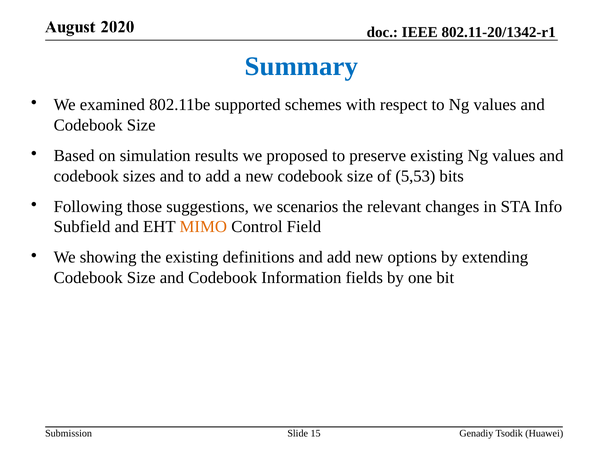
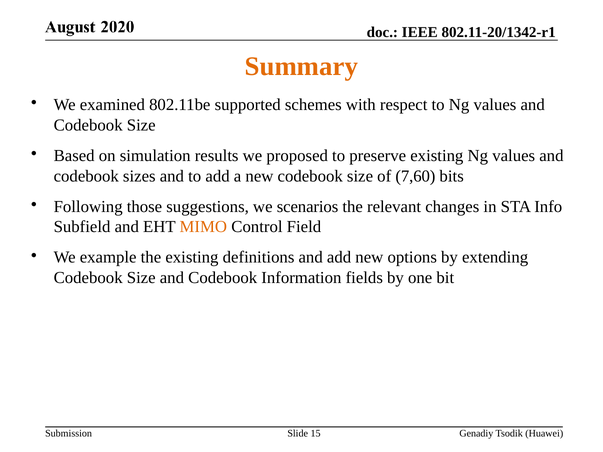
Summary colour: blue -> orange (301, 66)
5,53: 5,53 -> 7,60 (415, 176)
showing: showing -> example (108, 258)
